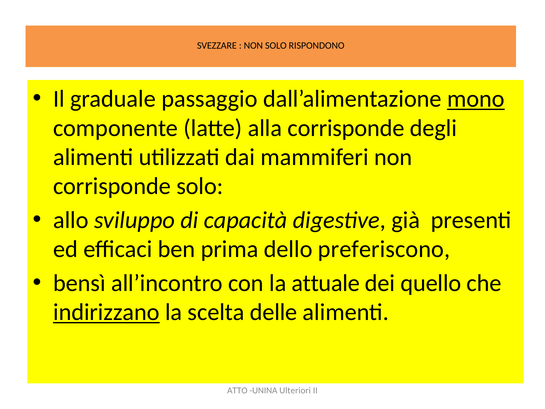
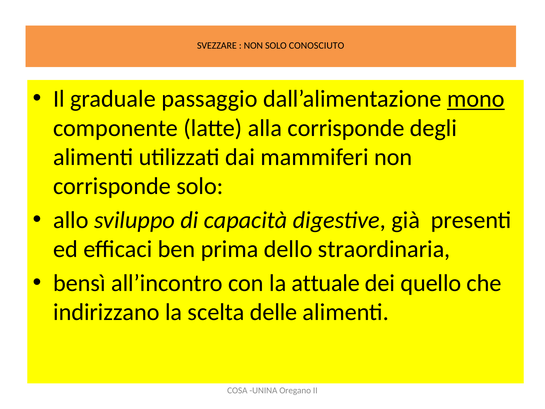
RISPONDONO: RISPONDONO -> CONOSCIUTO (317, 46)
preferiscono: preferiscono -> straordinaria (384, 249)
indirizzano underline: present -> none (106, 312)
ATTO: ATTO -> COSA (237, 390)
Ulteriori: Ulteriori -> Oregano (295, 390)
